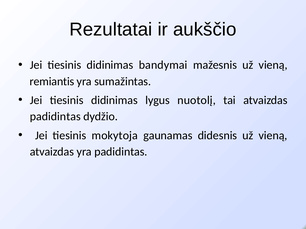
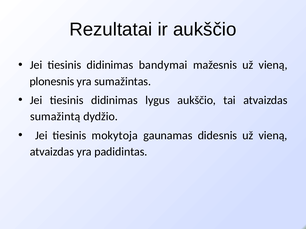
remiantis: remiantis -> plonesnis (52, 82)
lygus nuotolį: nuotolį -> aukščio (197, 100)
padidintas: padidintas -> sumažintą (55, 117)
